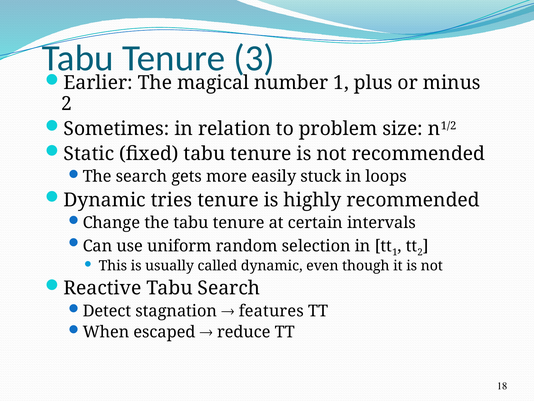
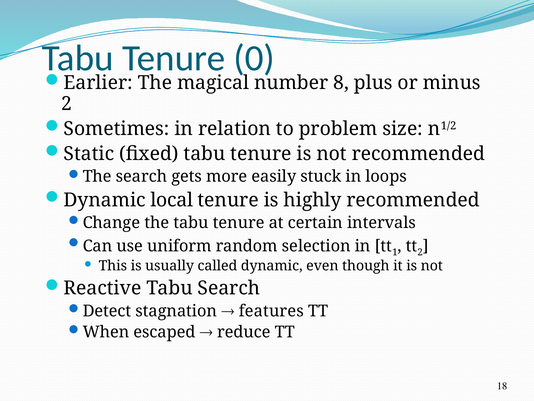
3: 3 -> 0 (254, 58)
number 1: 1 -> 8 (341, 83)
tries: tries -> local (172, 200)
